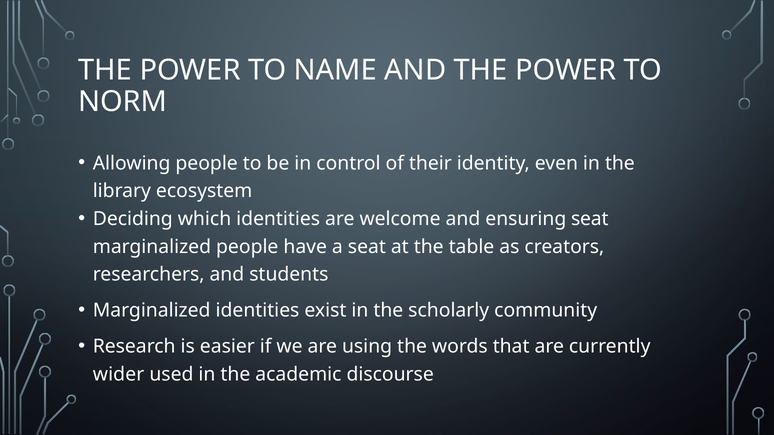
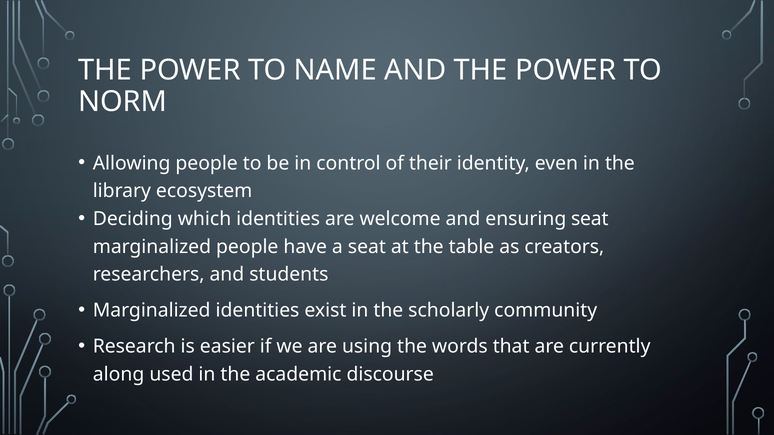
wider: wider -> along (119, 374)
